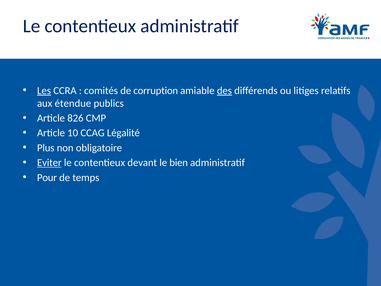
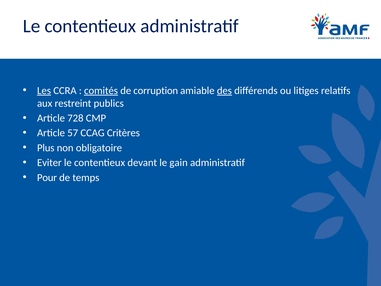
comités underline: none -> present (101, 90)
étendue: étendue -> restreint (73, 103)
826: 826 -> 728 (75, 118)
10: 10 -> 57 (73, 133)
Légalité: Légalité -> Critères (123, 133)
Eviter underline: present -> none (49, 163)
bien: bien -> gain (179, 163)
